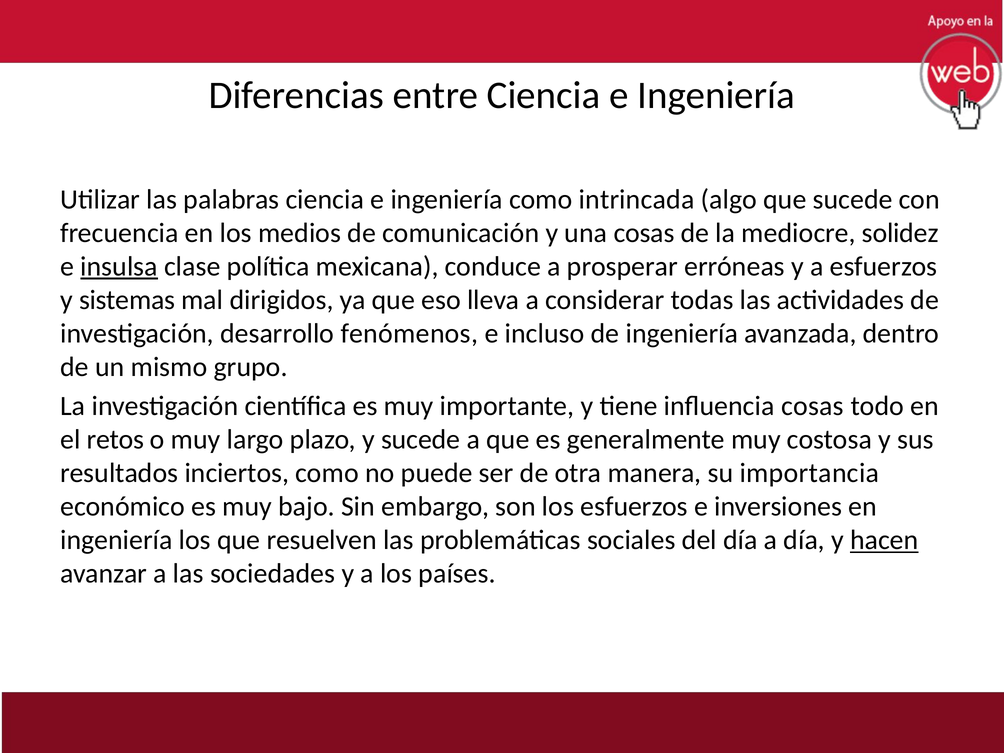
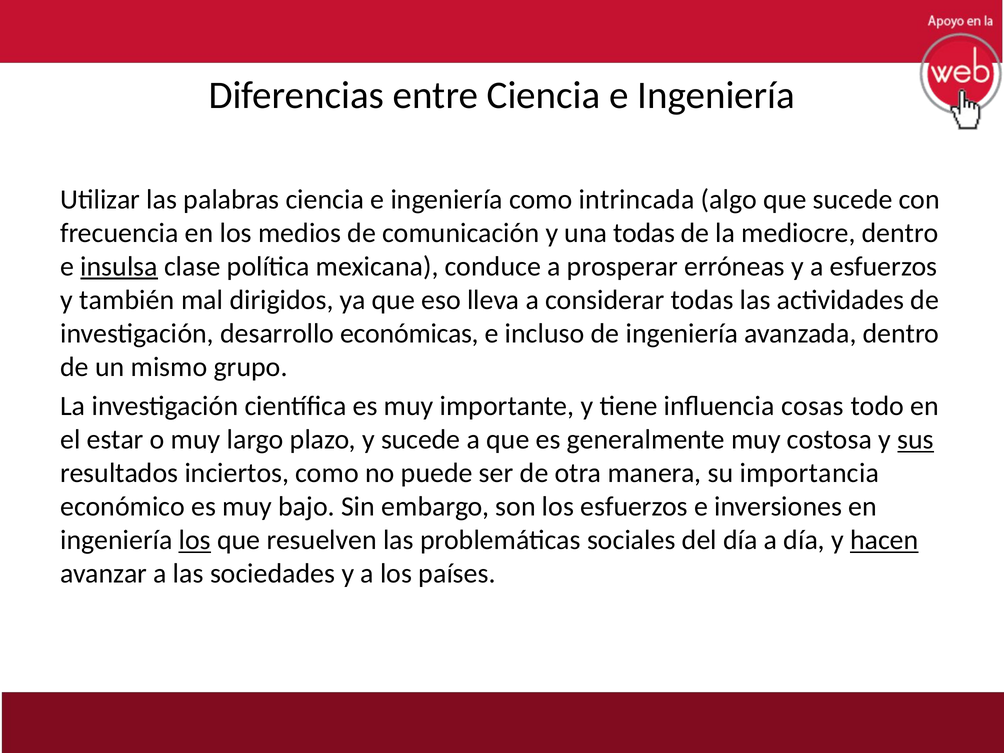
una cosas: cosas -> todas (644, 233)
mediocre solidez: solidez -> dentro (900, 233)
sistemas: sistemas -> también (127, 300)
fenómenos: fenómenos -> económicas (410, 334)
retos: retos -> estar (115, 440)
sus underline: none -> present (916, 440)
los underline: none -> present (195, 540)
